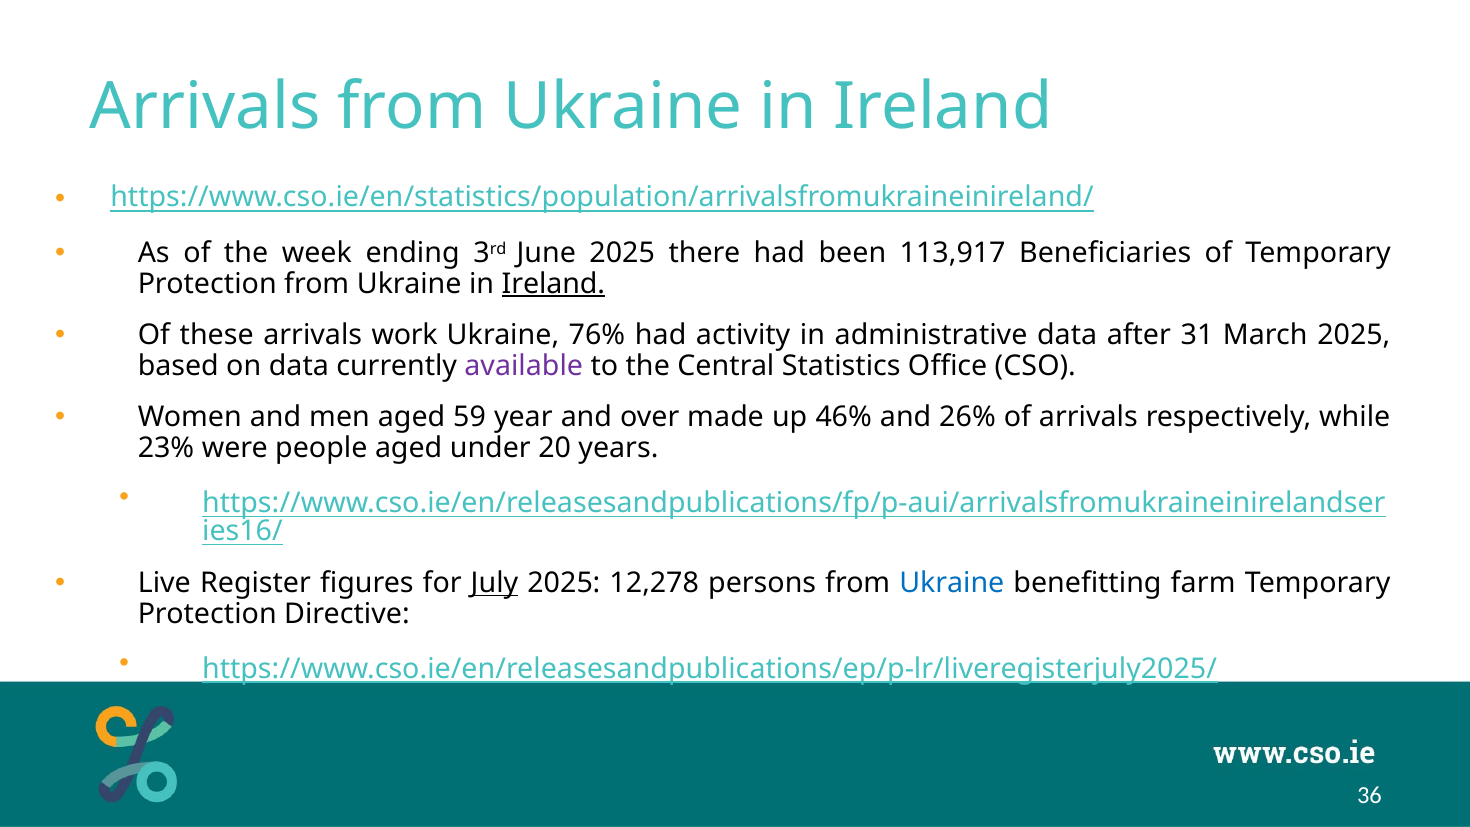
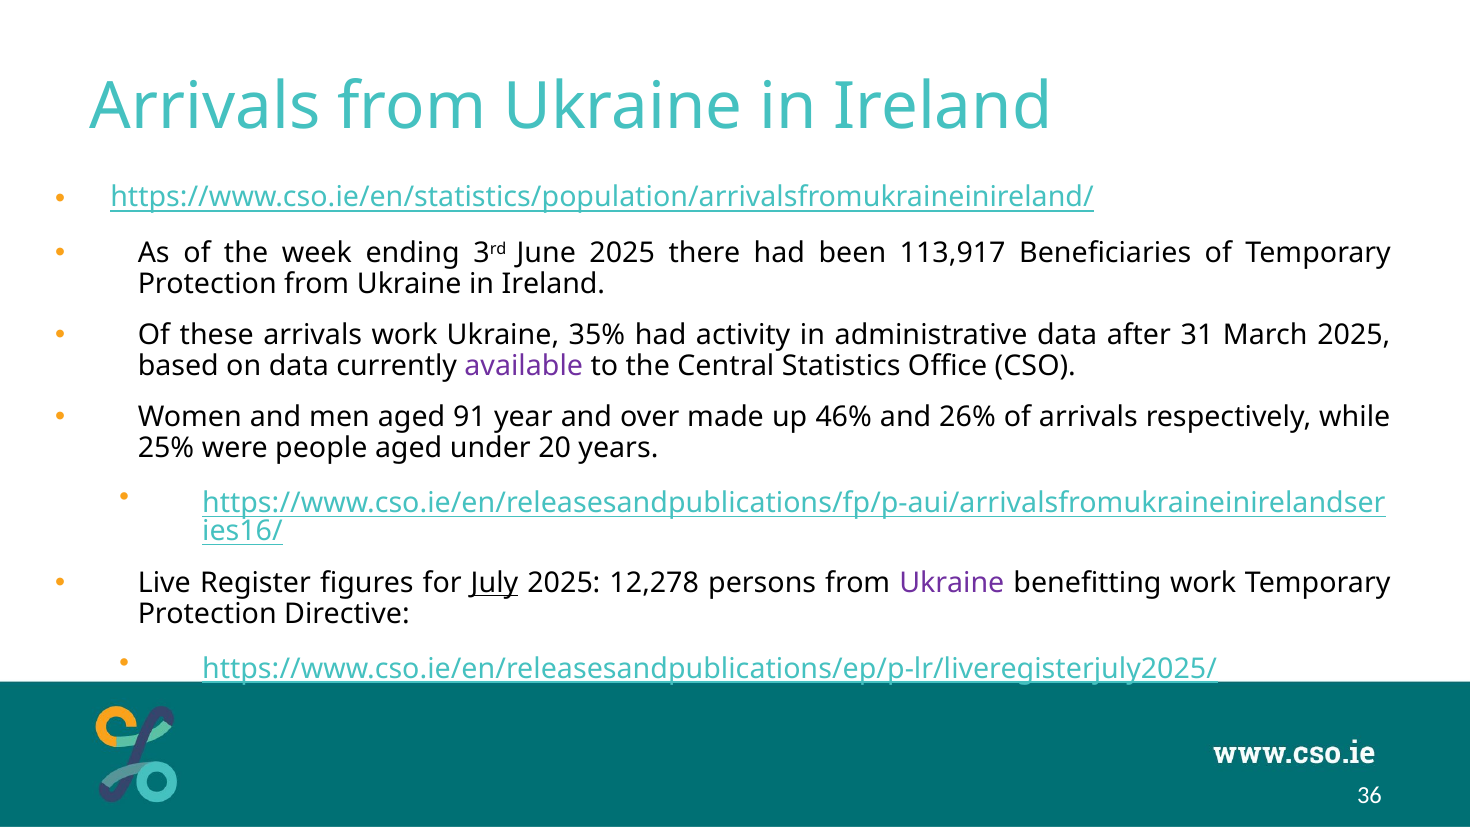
Ireland underline: present -> none (553, 284)
76%: 76% -> 35% (597, 335)
59: 59 -> 91 (470, 417)
23%: 23% -> 25% (166, 448)
Ukraine colour: blue -> purple (952, 583)
benefitting farm: farm -> work (1203, 583)
